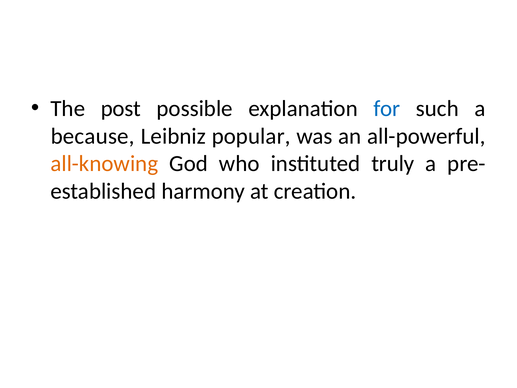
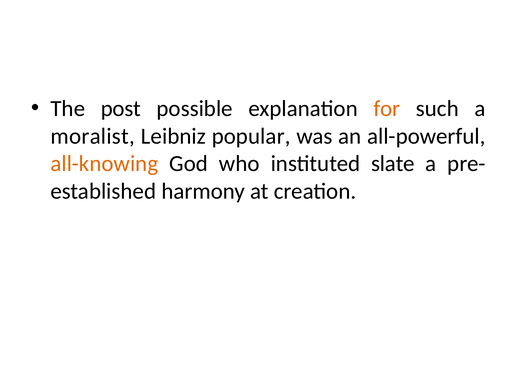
for colour: blue -> orange (387, 108)
because: because -> moralist (93, 136)
truly: truly -> slate (393, 164)
